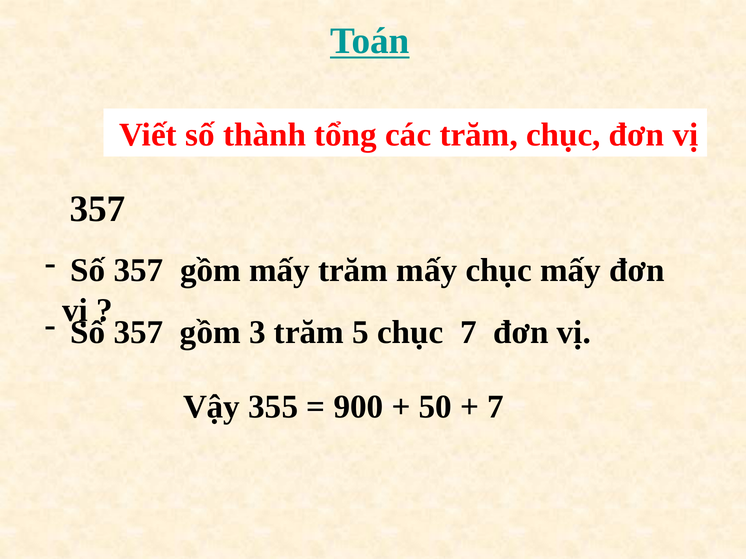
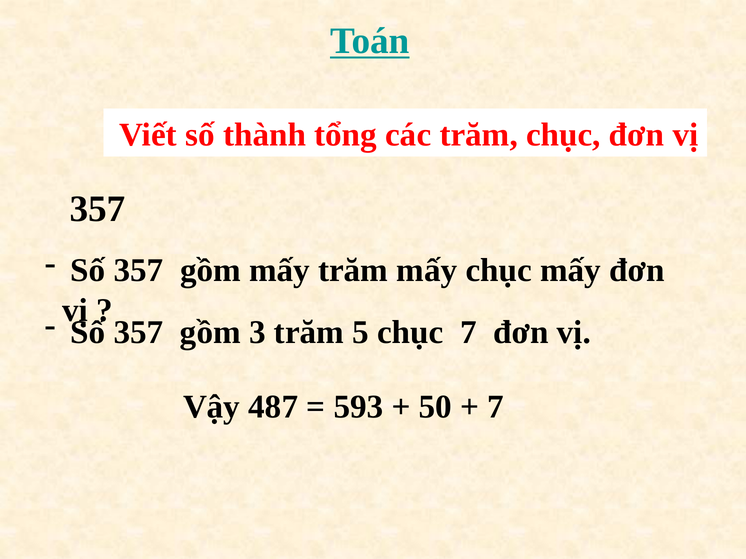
355: 355 -> 487 (273, 407)
900: 900 -> 593 (358, 407)
